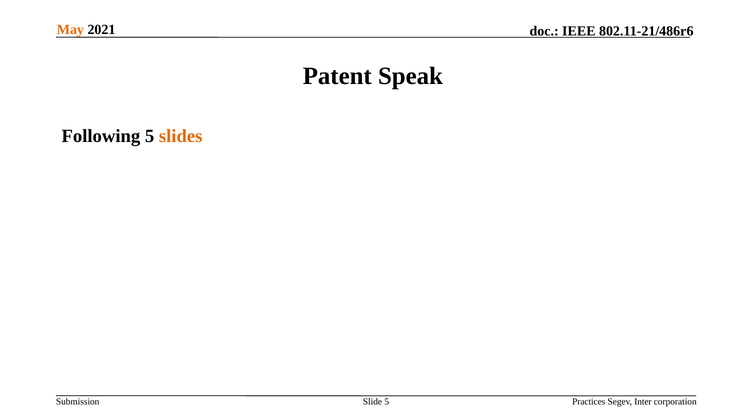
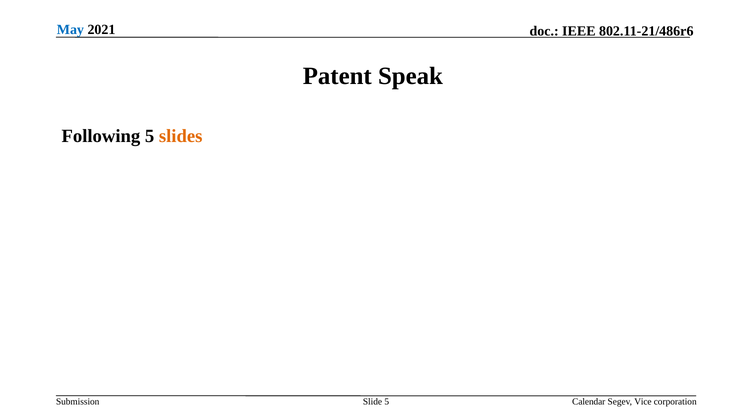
May colour: orange -> blue (70, 30)
Practices: Practices -> Calendar (589, 402)
Inter: Inter -> Vice (643, 402)
